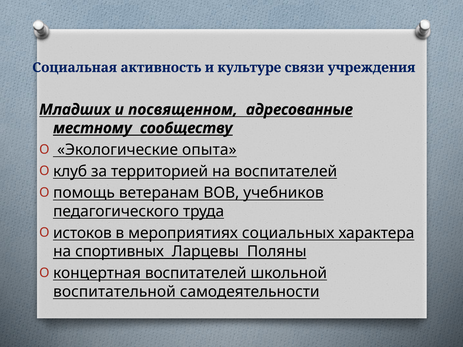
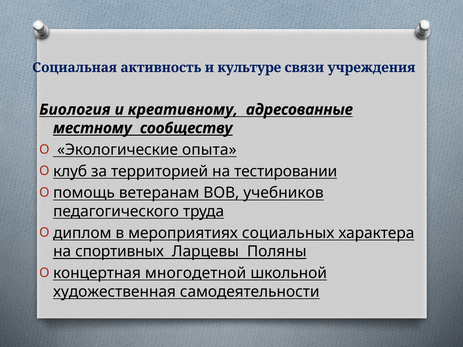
Младших: Младших -> Биология (75, 110)
посвященном: посвященном -> креативному (183, 110)
на воспитателей: воспитателей -> тестировании (286, 171)
истоков: истоков -> диплом (82, 233)
концертная воспитателей: воспитателей -> многодетной (196, 273)
воспитательной: воспитательной -> художественная (115, 292)
